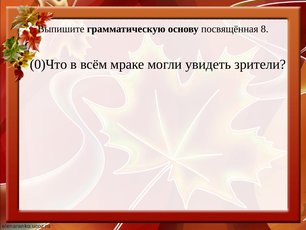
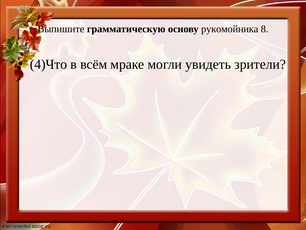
посвящённая: посвящённая -> рукомойника (230, 29)
0)Что: 0)Что -> 4)Что (48, 64)
